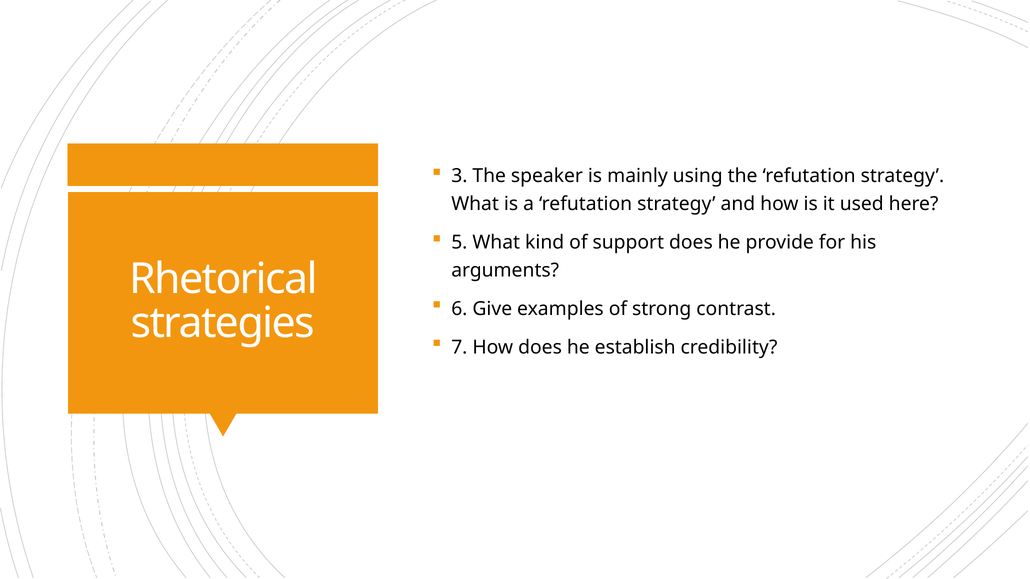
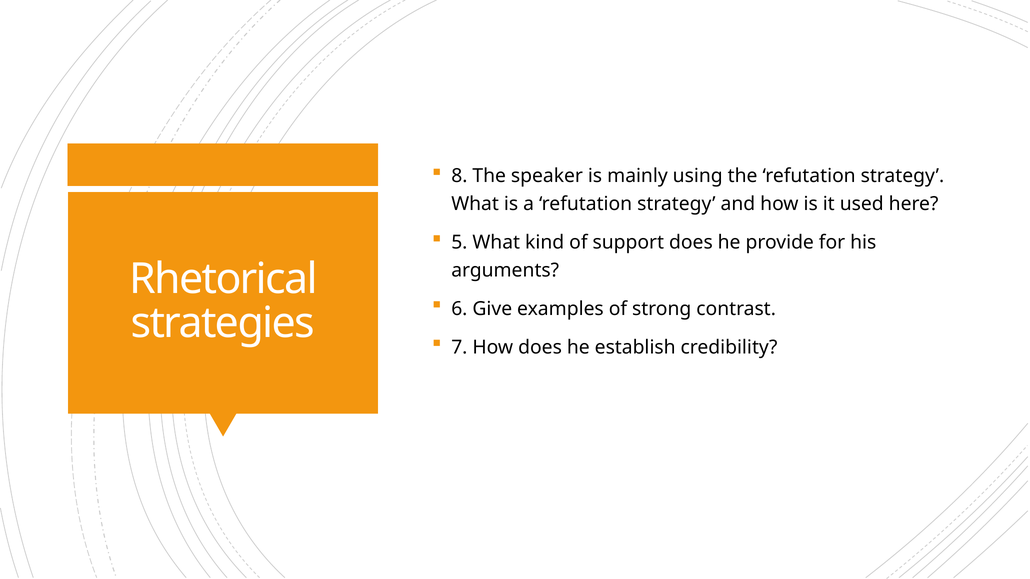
3: 3 -> 8 (459, 176)
